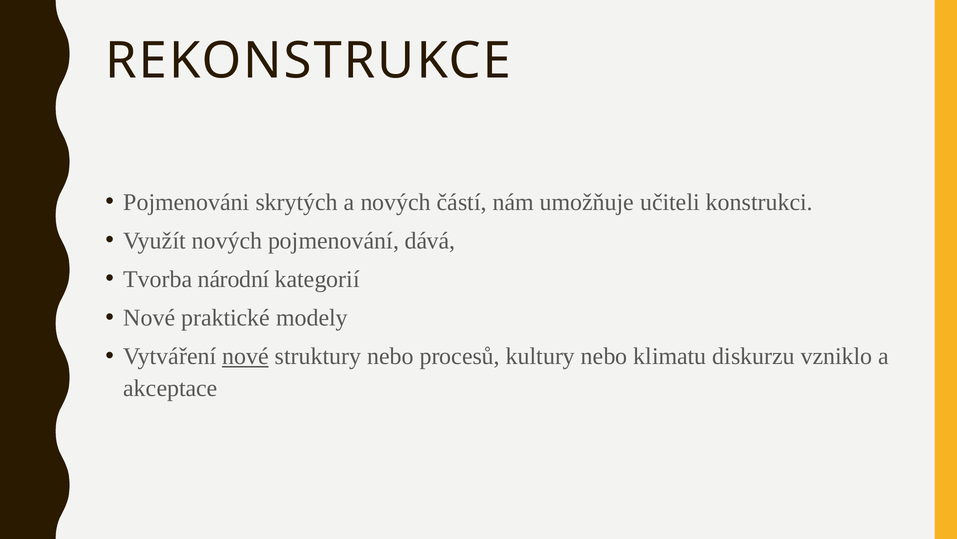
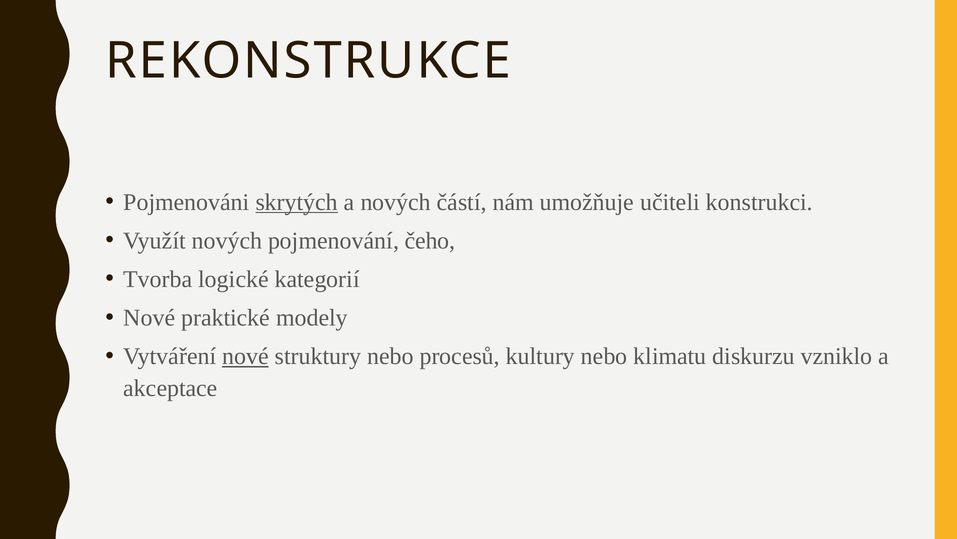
skrytých underline: none -> present (297, 202)
dává: dává -> čeho (430, 240)
národní: národní -> logické (234, 279)
